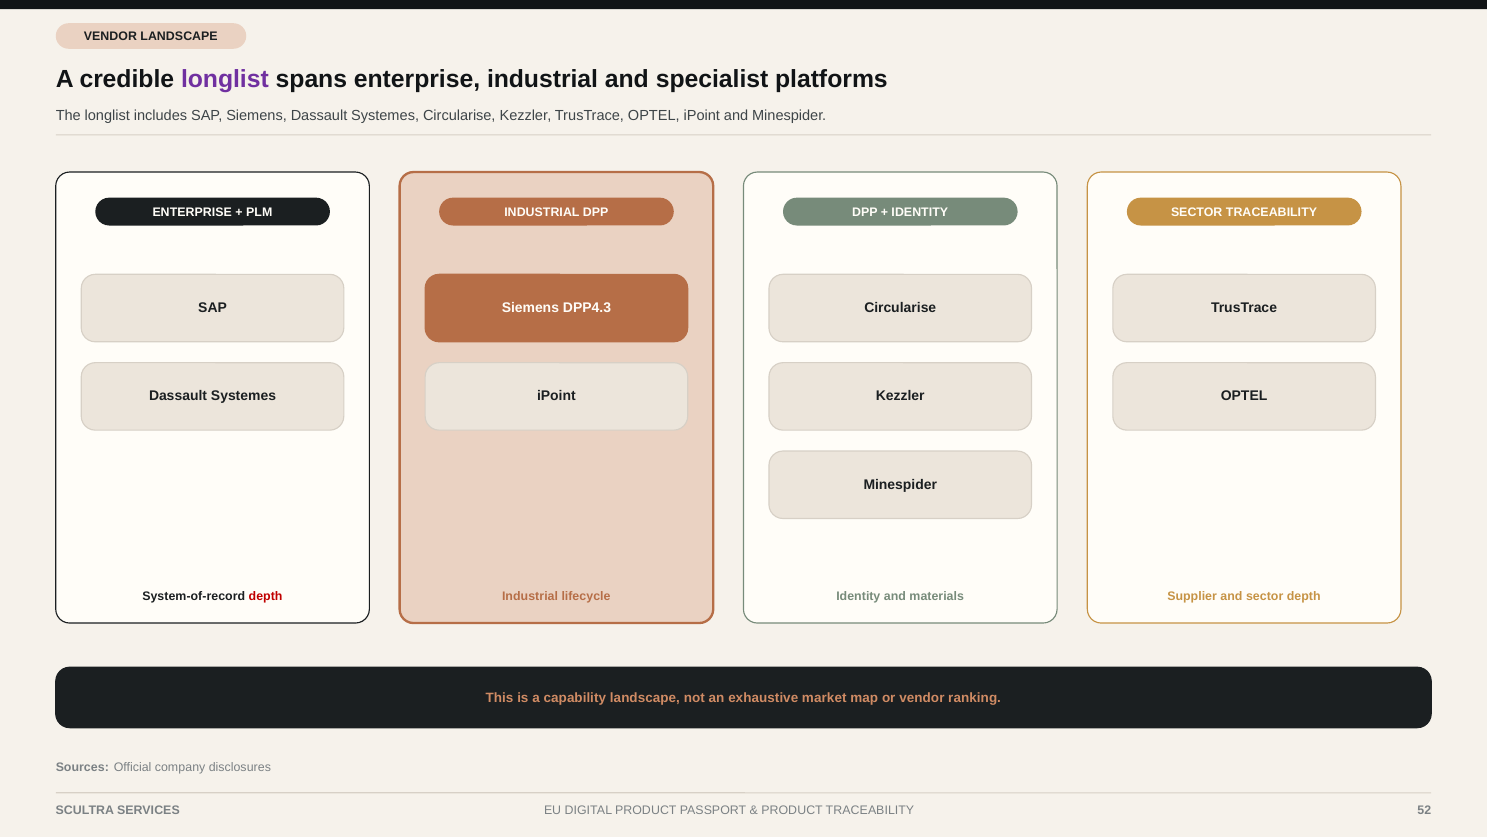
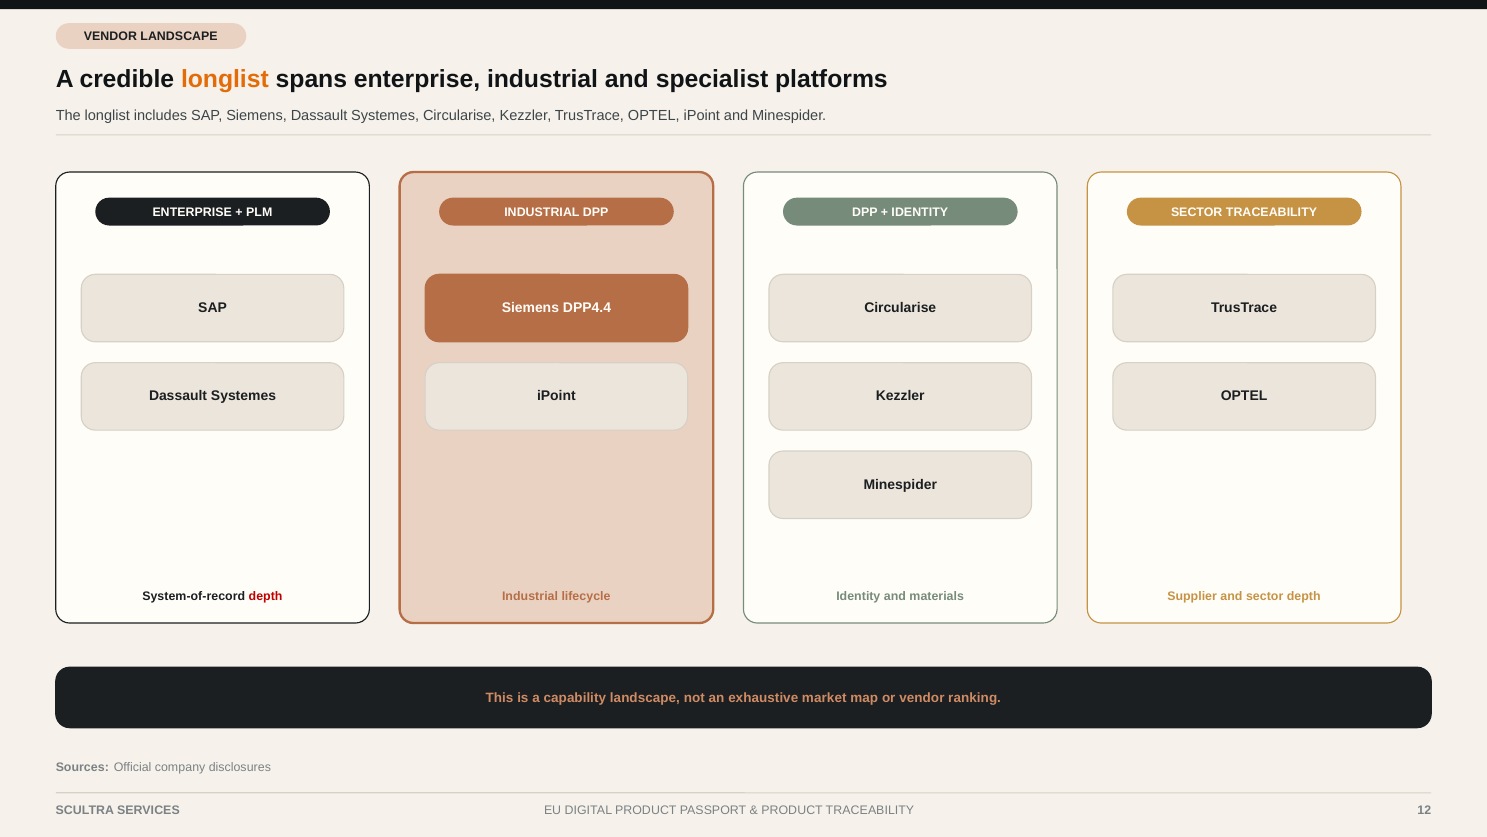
longlist colour: purple -> orange (225, 80)
DPP4.3: DPP4.3 -> DPP4.4 (587, 308)
52: 52 -> 12 (1424, 809)
